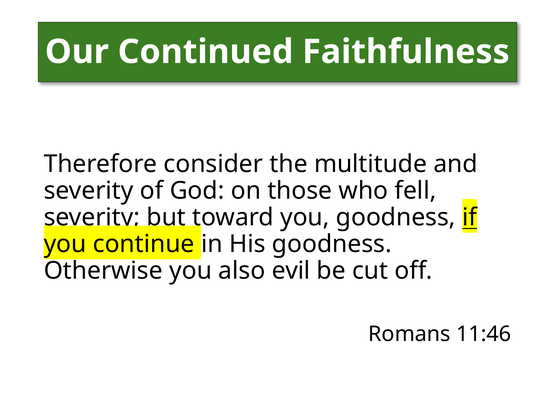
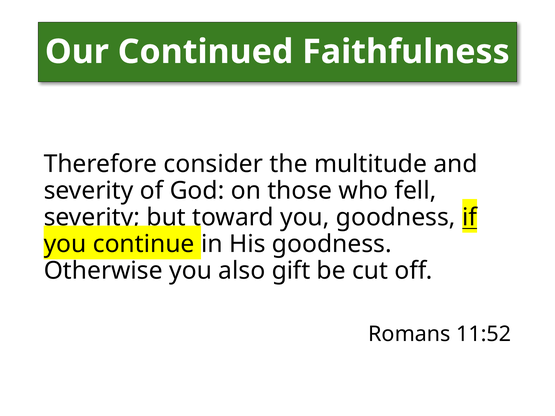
evil: evil -> gift (291, 271)
11:46: 11:46 -> 11:52 (484, 334)
